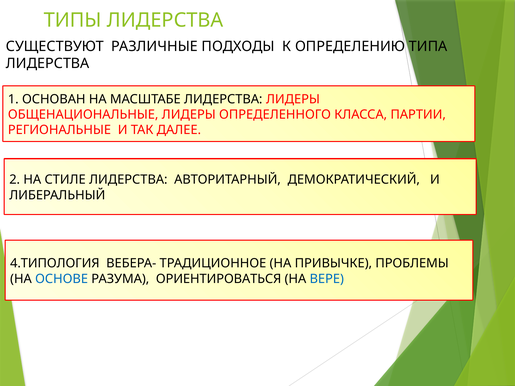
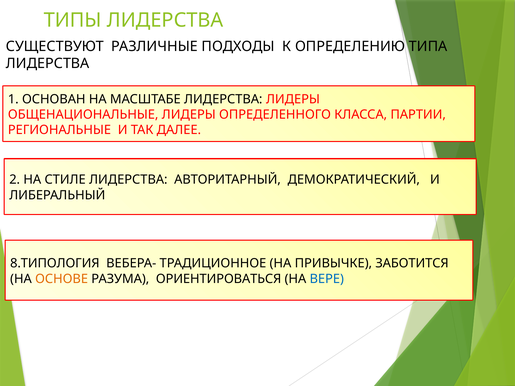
4.ТИПОЛОГИЯ: 4.ТИПОЛОГИЯ -> 8.ТИПОЛОГИЯ (55, 264)
ПРОБЛЕМЫ: ПРОБЛЕМЫ -> ЗАБОТИТСЯ (412, 264)
ОСНОВЕ colour: blue -> orange (62, 279)
